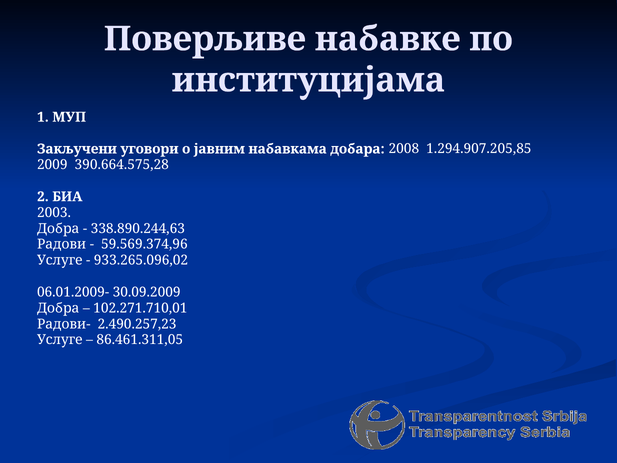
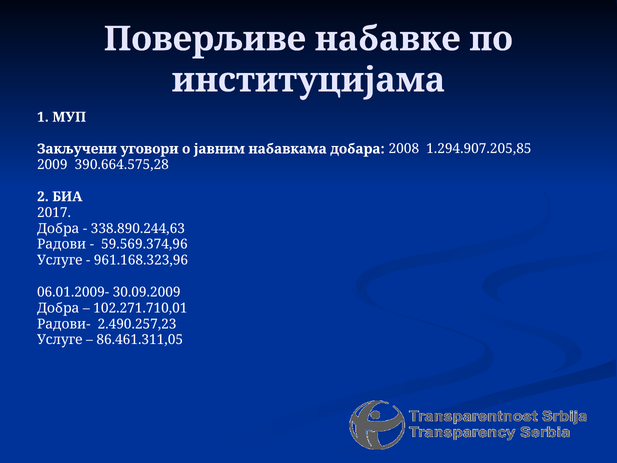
2003: 2003 -> 2017 (54, 212)
933.265.096,02: 933.265.096,02 -> 961.168.323,96 (141, 260)
